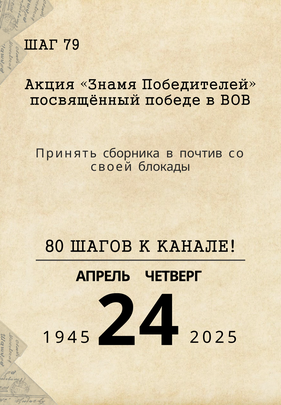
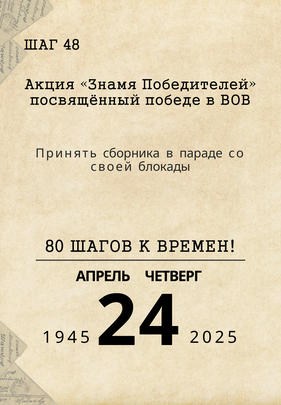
79: 79 -> 48 (72, 45)
почтив: почтив -> параде (201, 154)
КАНАЛЕ: КАНАЛЕ -> ВРЕМЕН (196, 247)
